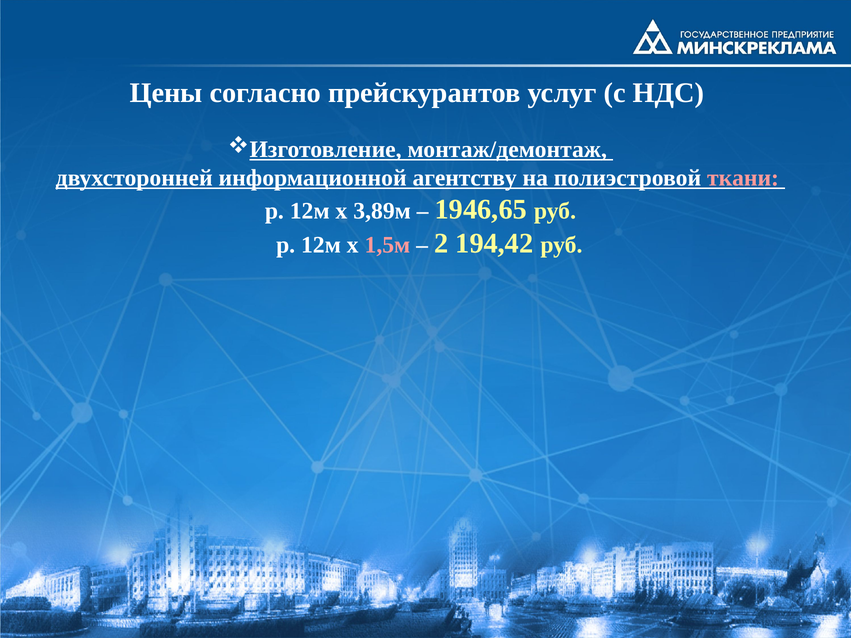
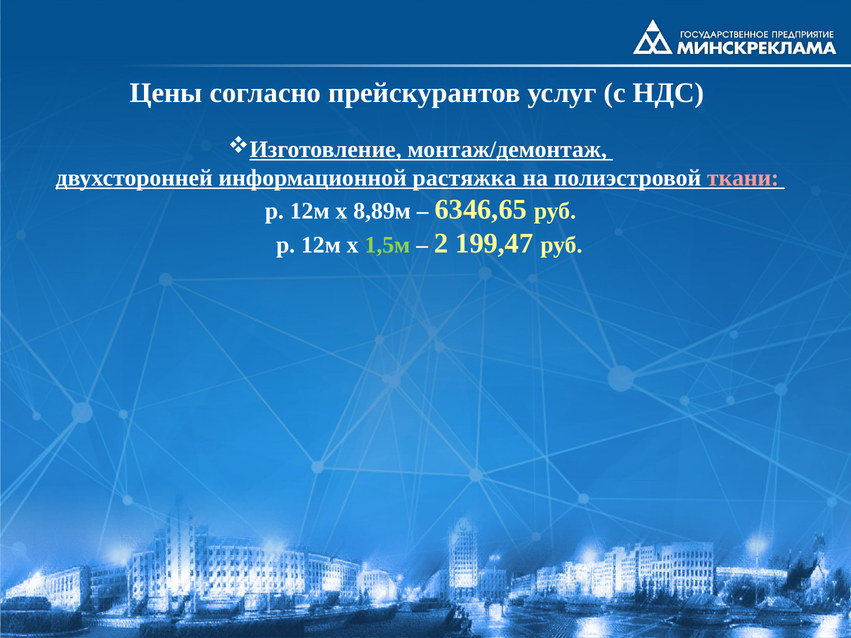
агентству: агентству -> растяжка (464, 178)
3,89м: 3,89м -> 8,89м (382, 211)
1946,65: 1946,65 -> 6346,65 (481, 209)
1,5м colour: pink -> light green (387, 245)
194,42: 194,42 -> 199,47 (494, 243)
